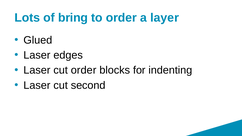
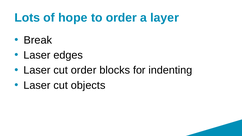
bring: bring -> hope (73, 18)
Glued: Glued -> Break (38, 40)
second: second -> objects (88, 85)
